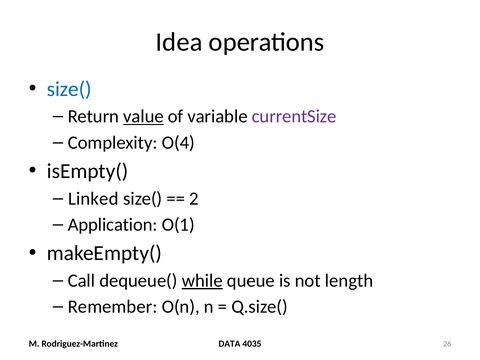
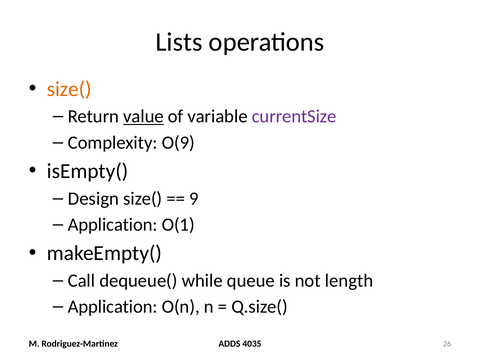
Idea: Idea -> Lists (179, 42)
size( colour: blue -> orange (69, 89)
O(4: O(4 -> O(9 (178, 143)
Linked: Linked -> Design (93, 199)
2: 2 -> 9 (194, 199)
while underline: present -> none (202, 281)
Remember: Remember -> Application (113, 307)
DATA: DATA -> ADDS (229, 344)
